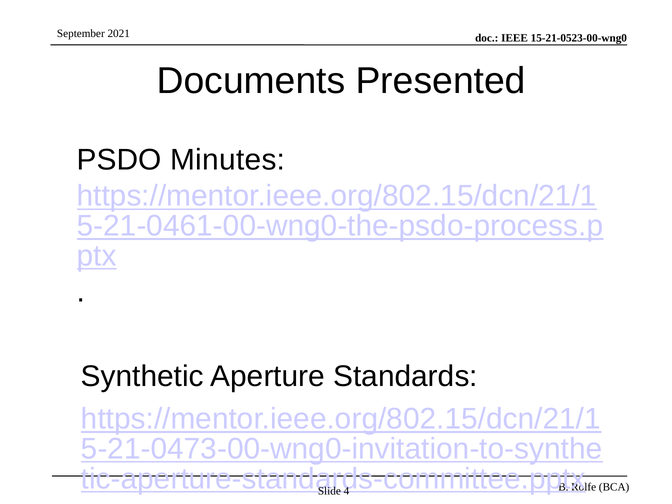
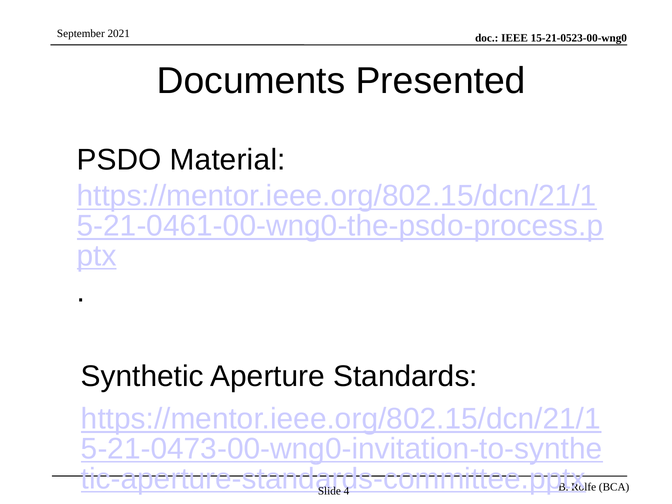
Minutes: Minutes -> Material (228, 160)
